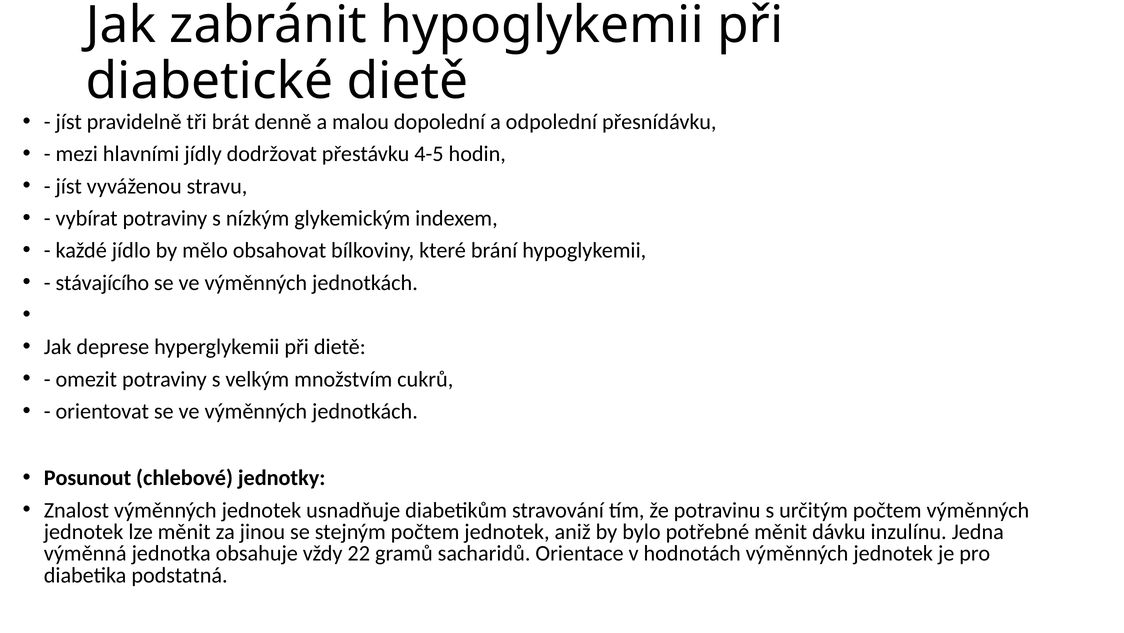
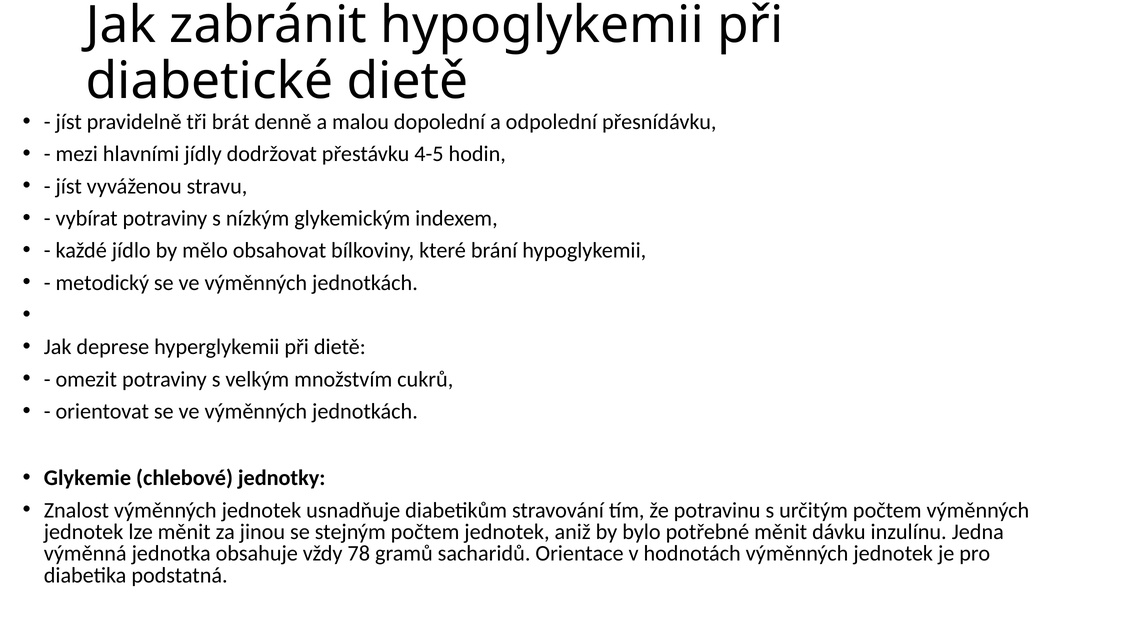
stávajícího: stávajícího -> metodický (102, 282)
Posunout: Posunout -> Glykemie (87, 478)
22: 22 -> 78 (359, 553)
